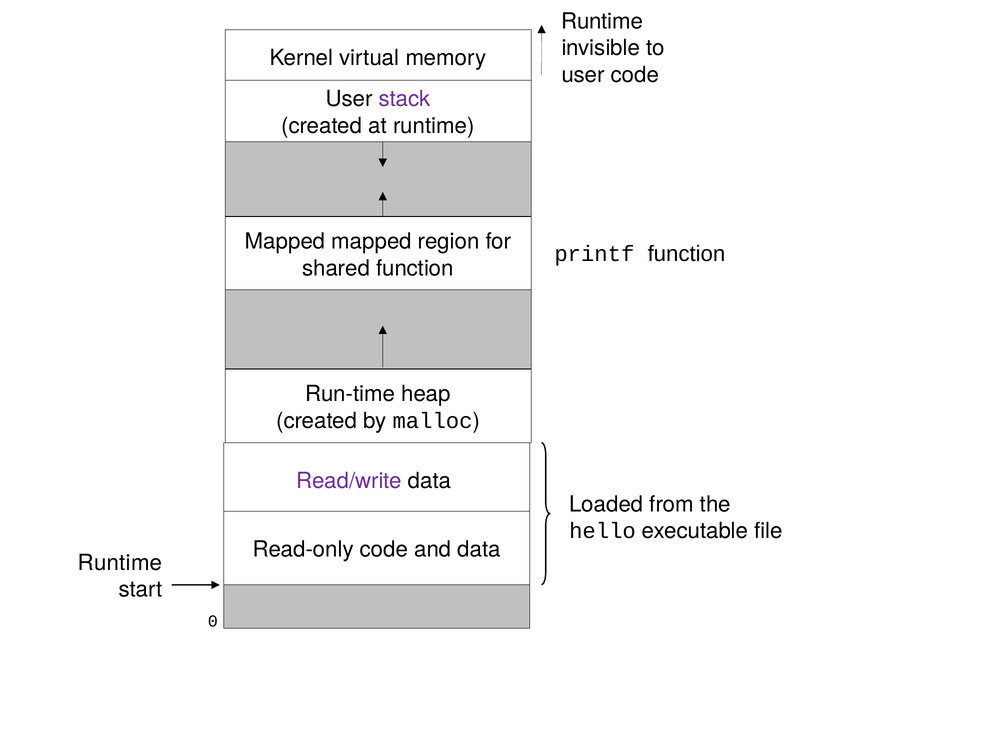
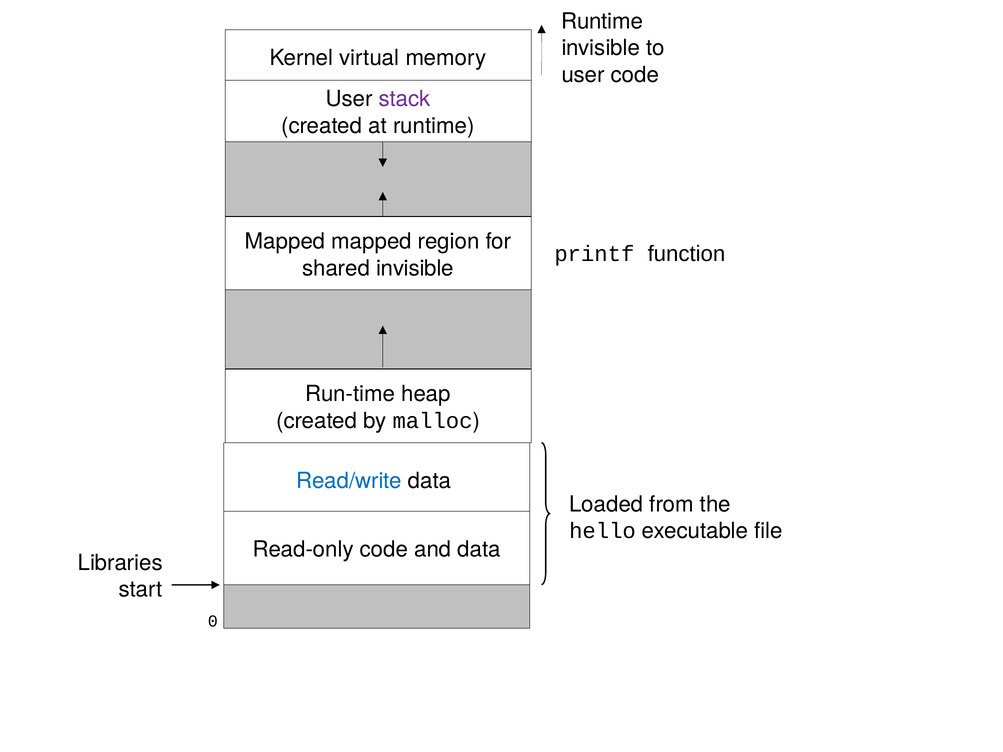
shared function: function -> invisible (415, 268)
Read/write colour: purple -> blue (349, 481)
Runtime: Runtime -> Libraries (120, 563)
